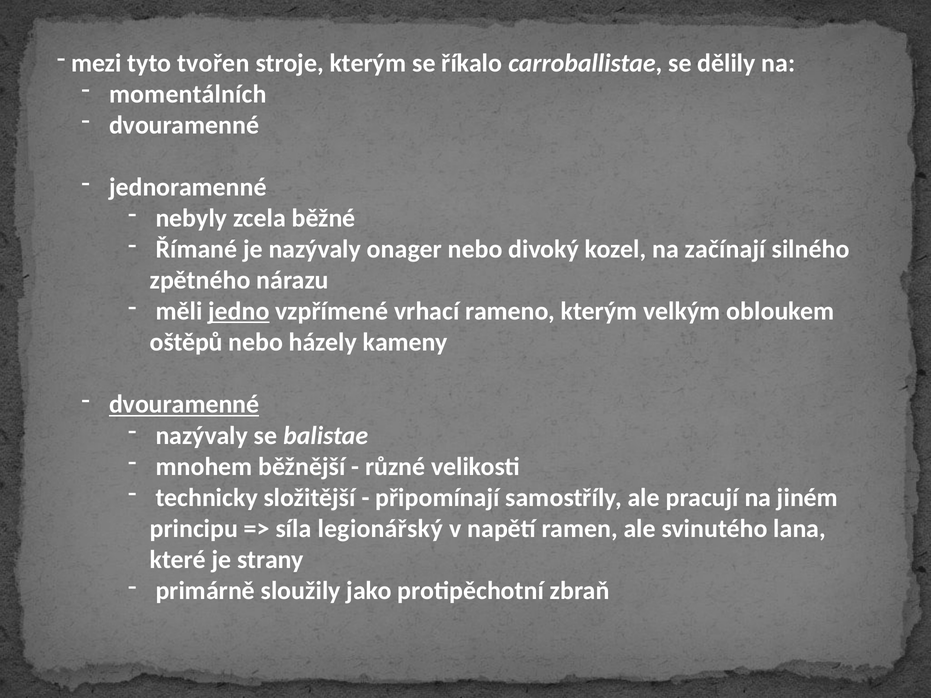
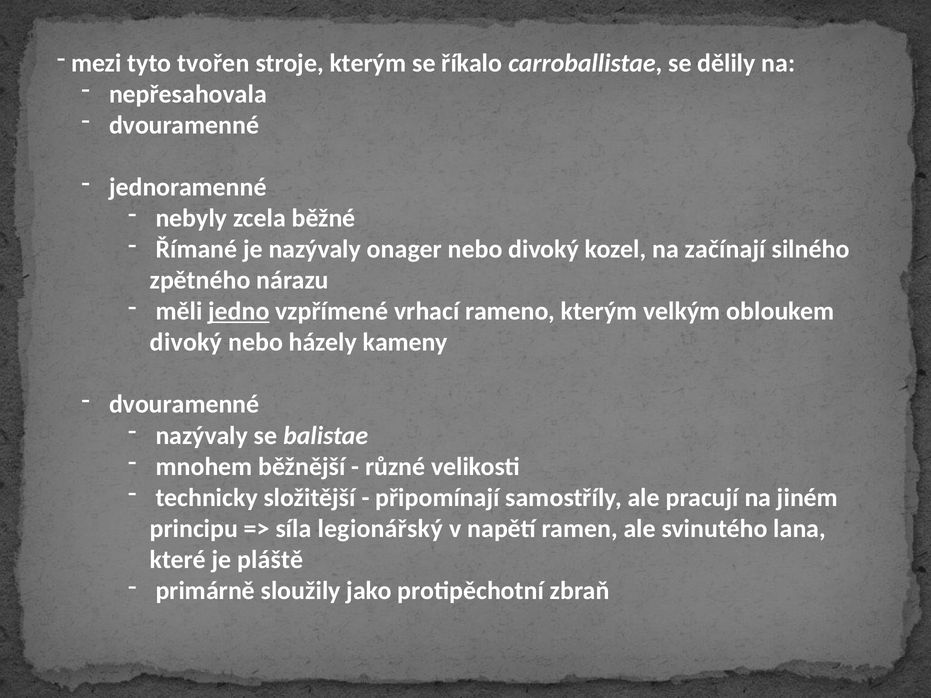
momentálních: momentálních -> nepřesahovala (188, 94)
oštěpů: oštěpů -> divoký (186, 342)
dvouramenné underline: present -> none (184, 405)
strany: strany -> pláště (270, 560)
